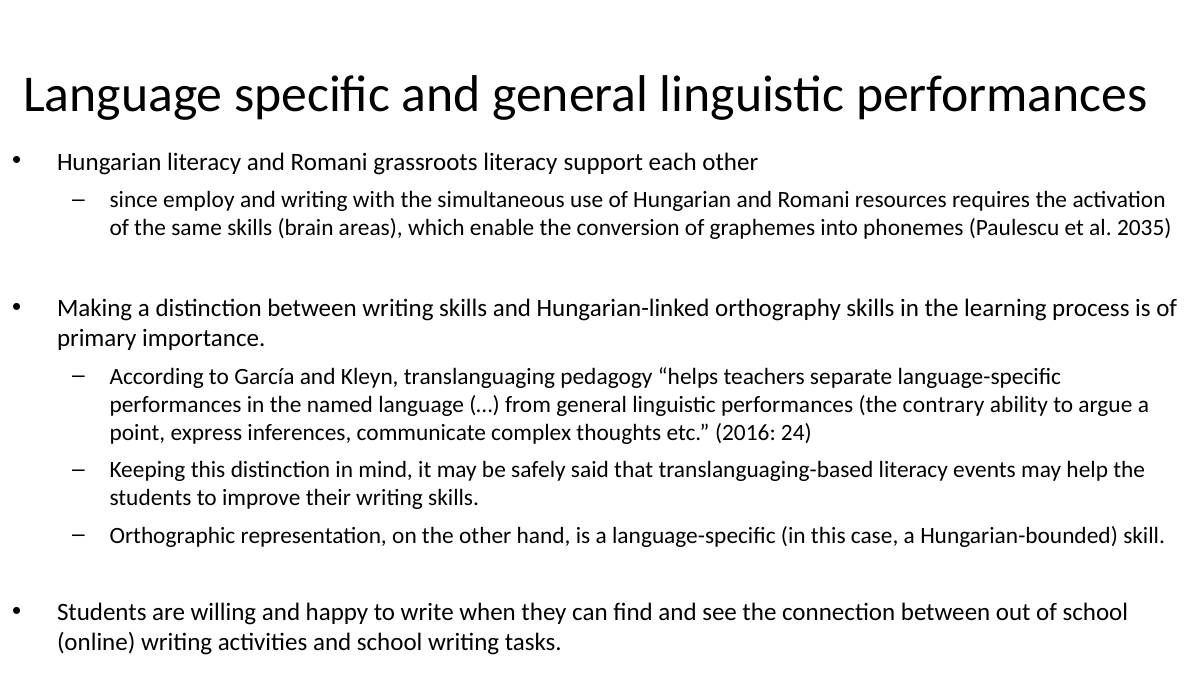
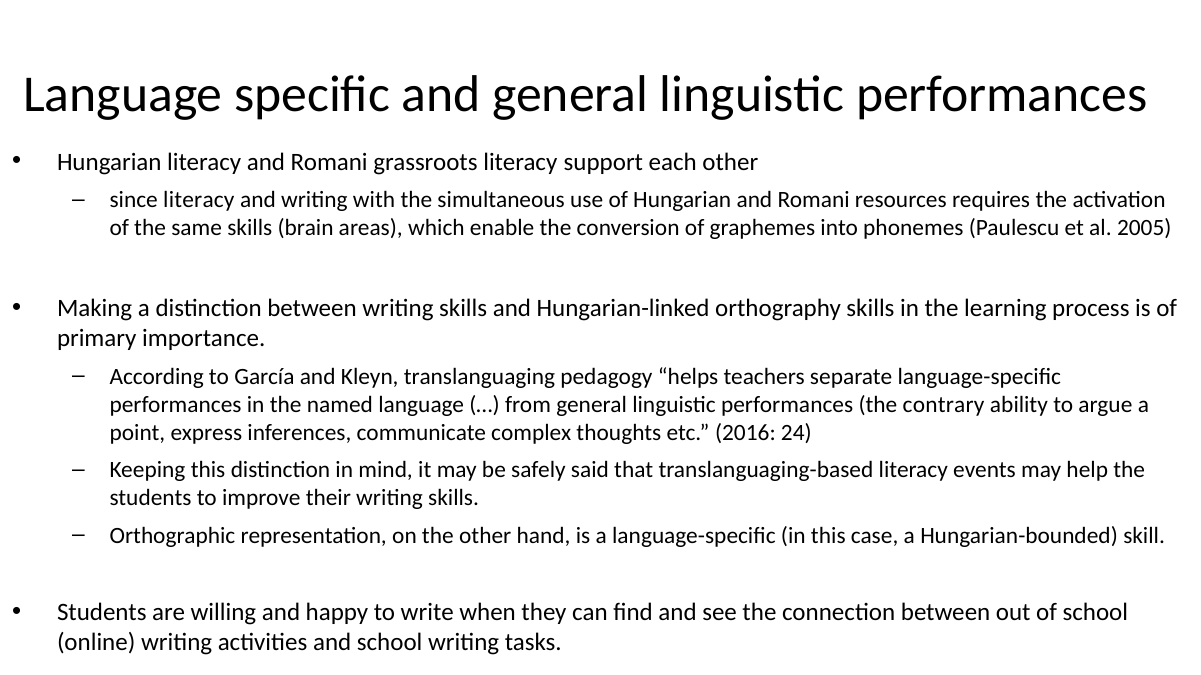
since employ: employ -> literacy (199, 200)
2035: 2035 -> 2005 (1144, 228)
